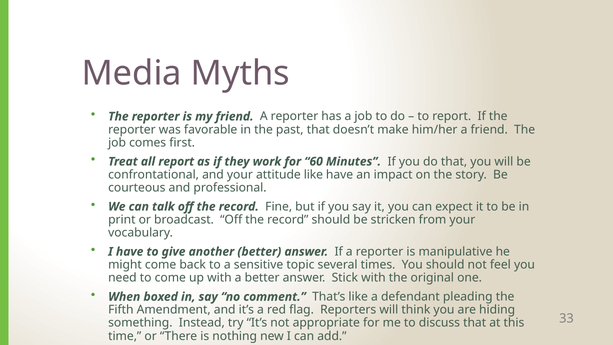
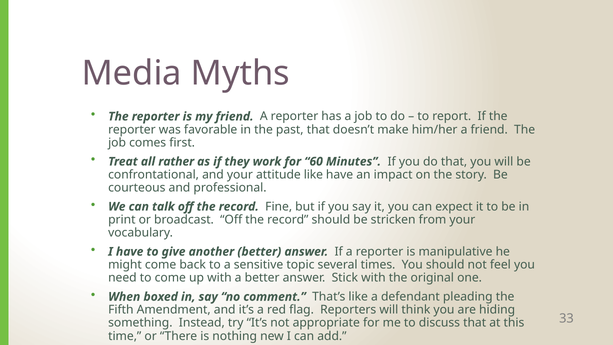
all report: report -> rather (176, 161)
